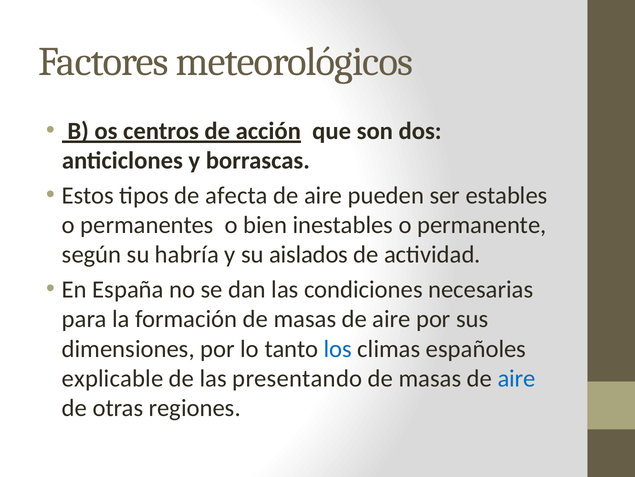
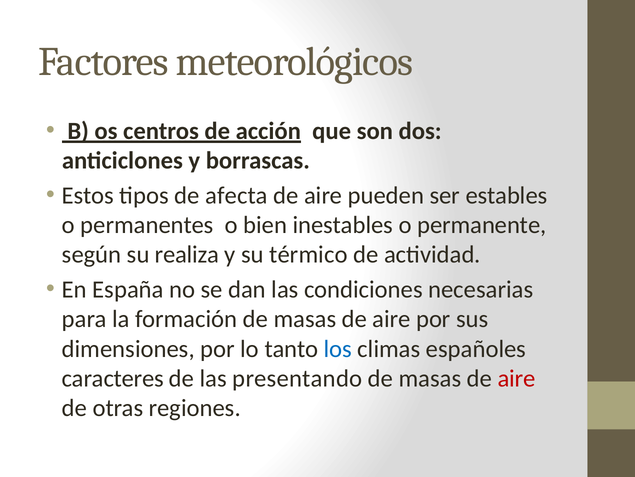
habría: habría -> realiza (187, 254)
aislados: aislados -> térmico (308, 254)
explicable: explicable -> caracteres (113, 378)
aire colour: blue -> red (517, 378)
